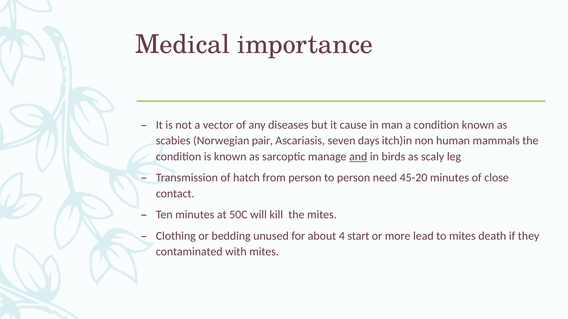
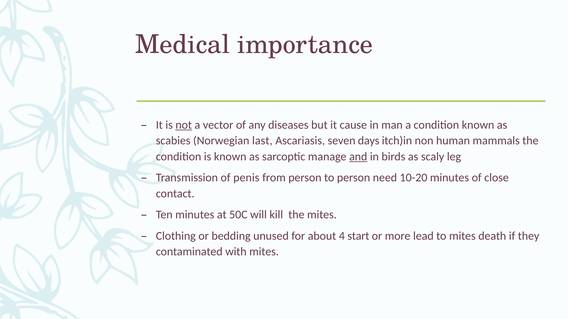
not underline: none -> present (184, 125)
pair: pair -> last (262, 141)
hatch: hatch -> penis (246, 178)
45-20: 45-20 -> 10-20 (414, 178)
